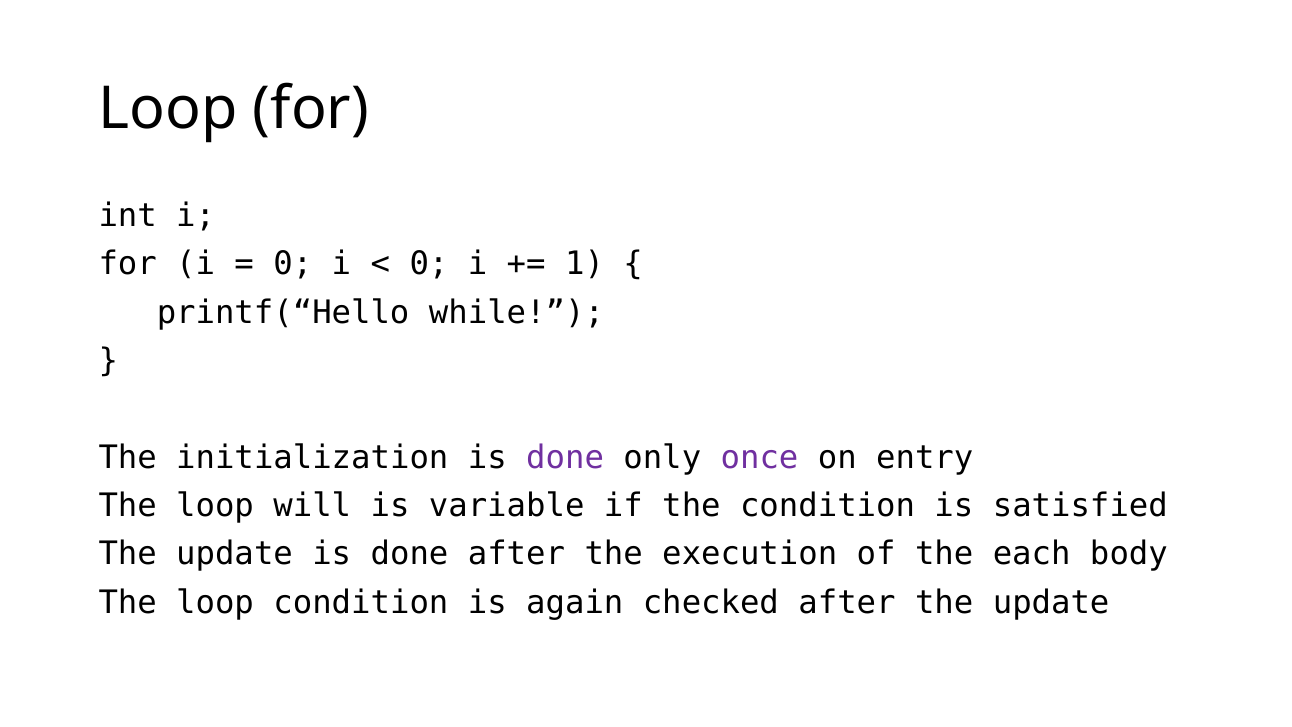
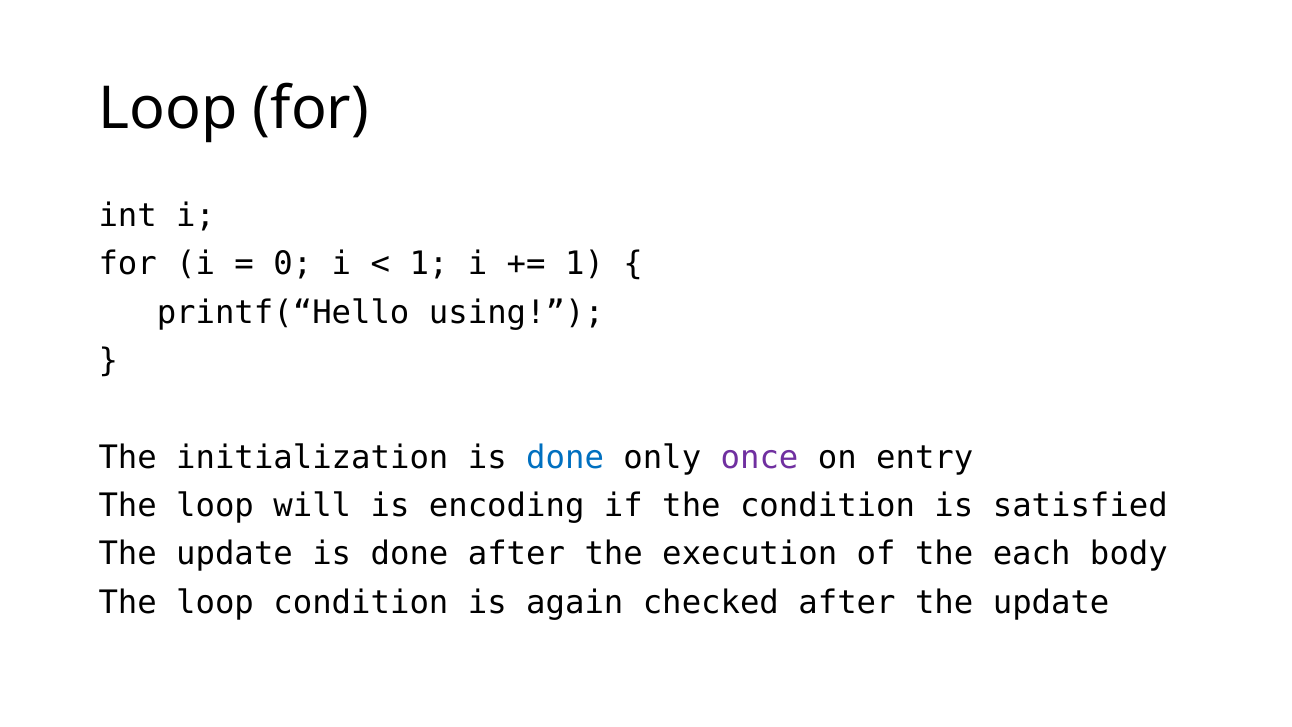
0: 0 -> 1 (429, 264)
while: while -> using (516, 312)
done colour: purple -> blue (565, 457)
variable: variable -> encoding (507, 506)
